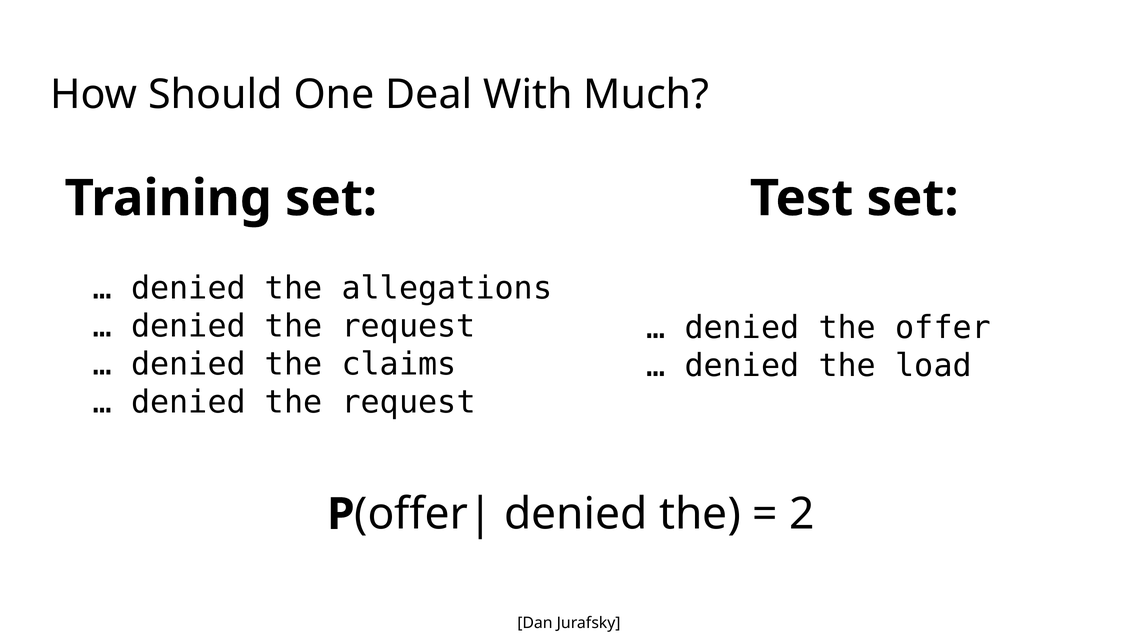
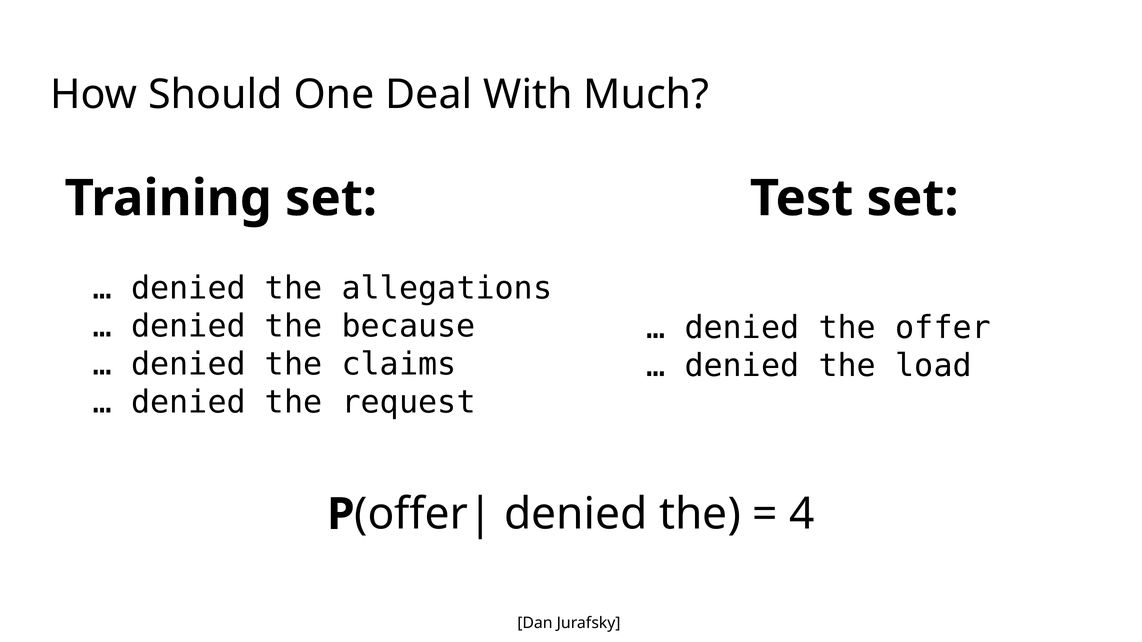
request: request -> because (409, 327)
2: 2 -> 4 (802, 515)
